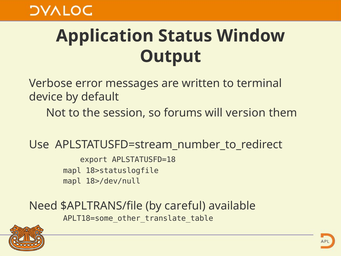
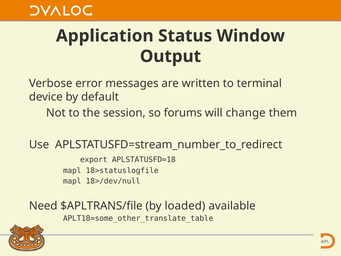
version: version -> change (246, 113)
careful: careful -> loaded (185, 206)
